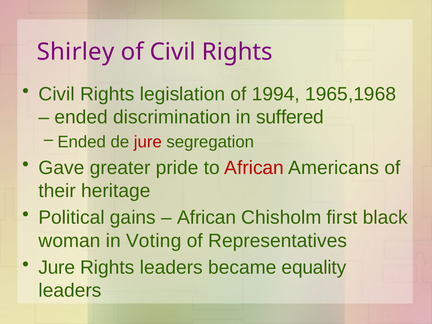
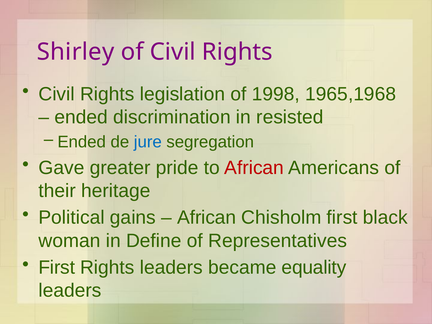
1994: 1994 -> 1998 (276, 94)
suffered: suffered -> resisted (290, 117)
jure colour: red -> blue (148, 142)
Voting: Voting -> Define (154, 241)
Jure: Jure -> First (57, 268)
